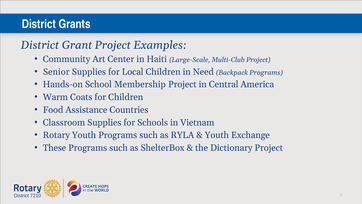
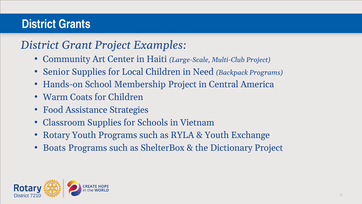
Countries: Countries -> Strategies (129, 110)
These: These -> Boats (54, 148)
